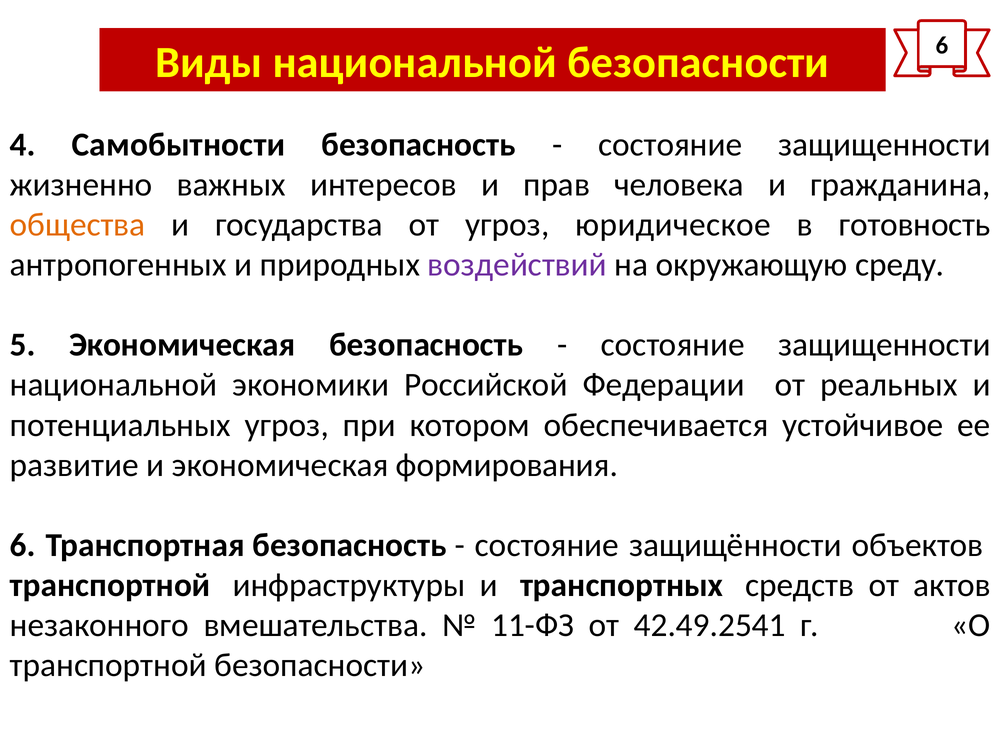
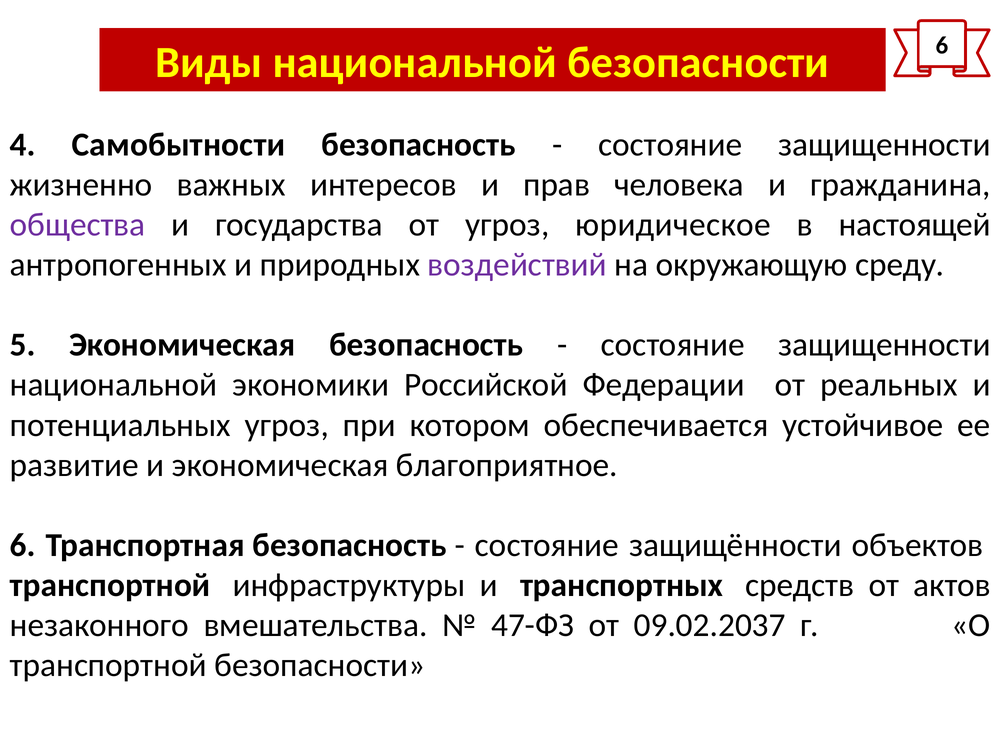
общества colour: orange -> purple (78, 225)
готовность: готовность -> настоящей (915, 225)
формирования: формирования -> благоприятное (507, 465)
11-ФЗ: 11-ФЗ -> 47-ФЗ (533, 625)
42.49.2541: 42.49.2541 -> 09.02.2037 (710, 625)
